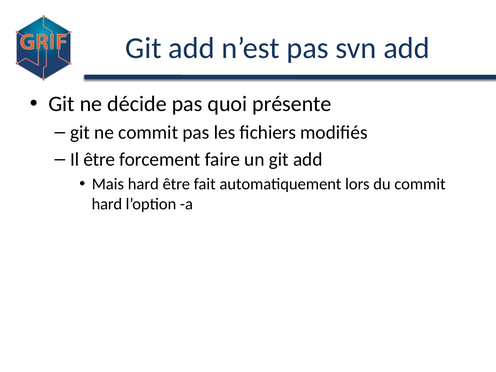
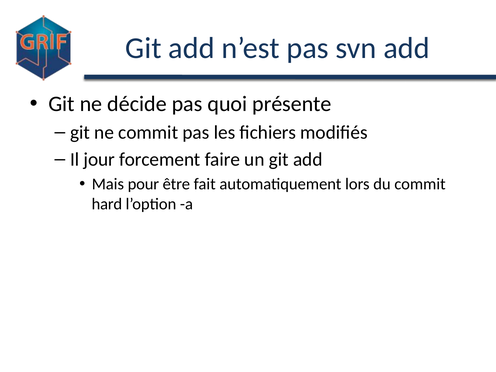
Il être: être -> jour (99, 160)
Mais hard: hard -> pour (143, 184)
